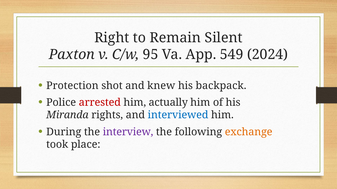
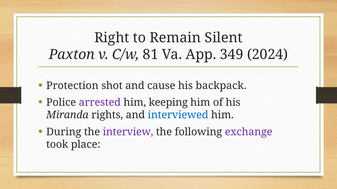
95: 95 -> 81 (151, 55)
549: 549 -> 349 (232, 55)
knew: knew -> cause (161, 86)
arrested colour: red -> purple (100, 103)
actually: actually -> keeping (168, 103)
exchange colour: orange -> purple (249, 132)
